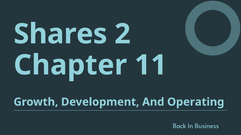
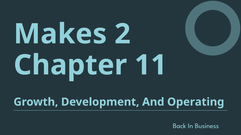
Shares: Shares -> Makes (60, 34)
